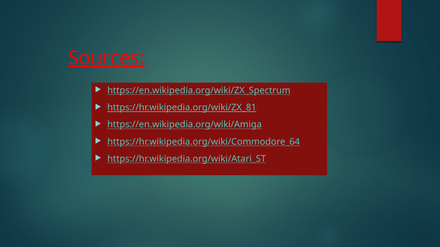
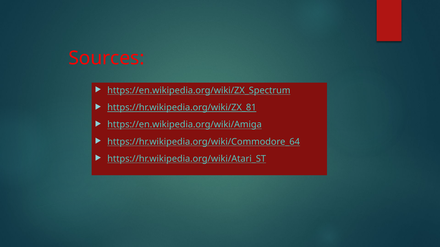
Sources underline: present -> none (106, 58)
